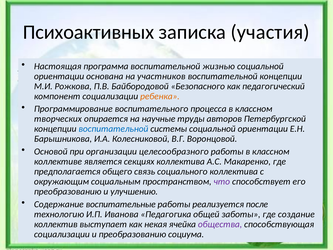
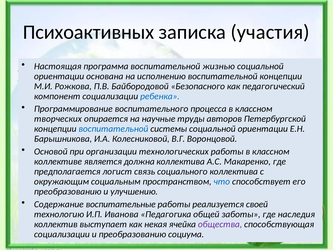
участников: участников -> исполнению (161, 76)
ребенка colour: orange -> blue (160, 96)
целесообразного: целесообразного -> технологических (174, 151)
секциях: секциях -> должна (139, 161)
общего: общего -> логист (117, 171)
что colour: purple -> blue (222, 181)
после: после -> своей (257, 204)
создание: создание -> наследия (296, 214)
